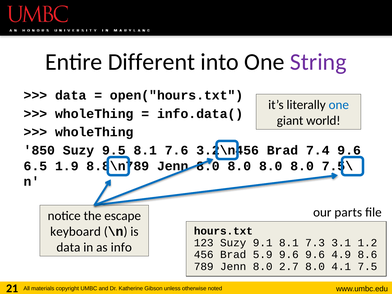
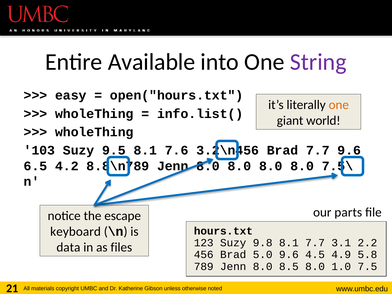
Different: Different -> Available (151, 62)
data: data -> easy (71, 95)
one colour: blue -> orange (339, 105)
info.data(: info.data( -> info.list( (200, 114)
850: 850 -> 103 (39, 150)
Brad 7.4: 7.4 -> 7.7 (318, 150)
1.9: 1.9 -> 4.2 (67, 166)
9.1: 9.1 -> 9.8 (263, 243)
8.1 7.3: 7.3 -> 7.7 (315, 243)
1.2: 1.2 -> 2.2 (367, 243)
info: info -> files (121, 247)
5.9: 5.9 -> 5.0 (263, 255)
9.6 9.6: 9.6 -> 4.5 (315, 255)
8.6: 8.6 -> 5.8 (367, 255)
2.7: 2.7 -> 8.5 (289, 266)
4.1: 4.1 -> 1.0 (341, 266)
